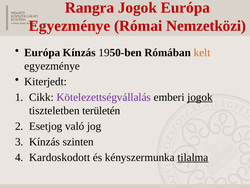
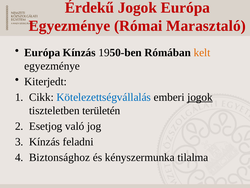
Rangra: Rangra -> Érdekű (89, 8)
Nemzetközi: Nemzetközi -> Marasztaló (206, 26)
Kötelezettségvállalás colour: purple -> blue (104, 97)
szinten: szinten -> feladni (78, 141)
Kardoskodott: Kardoskodott -> Biztonsághoz (60, 157)
tilalma underline: present -> none (193, 157)
